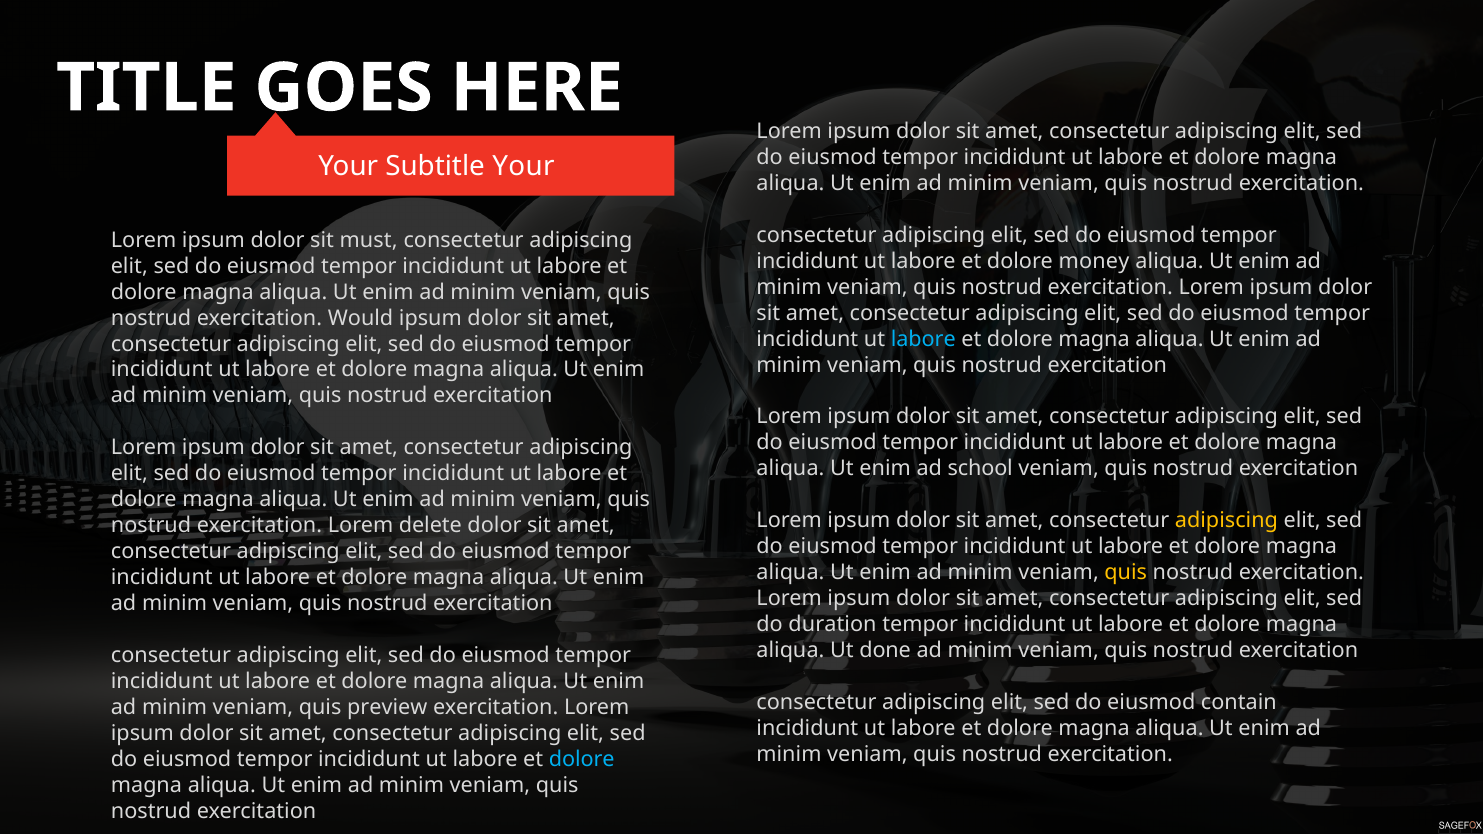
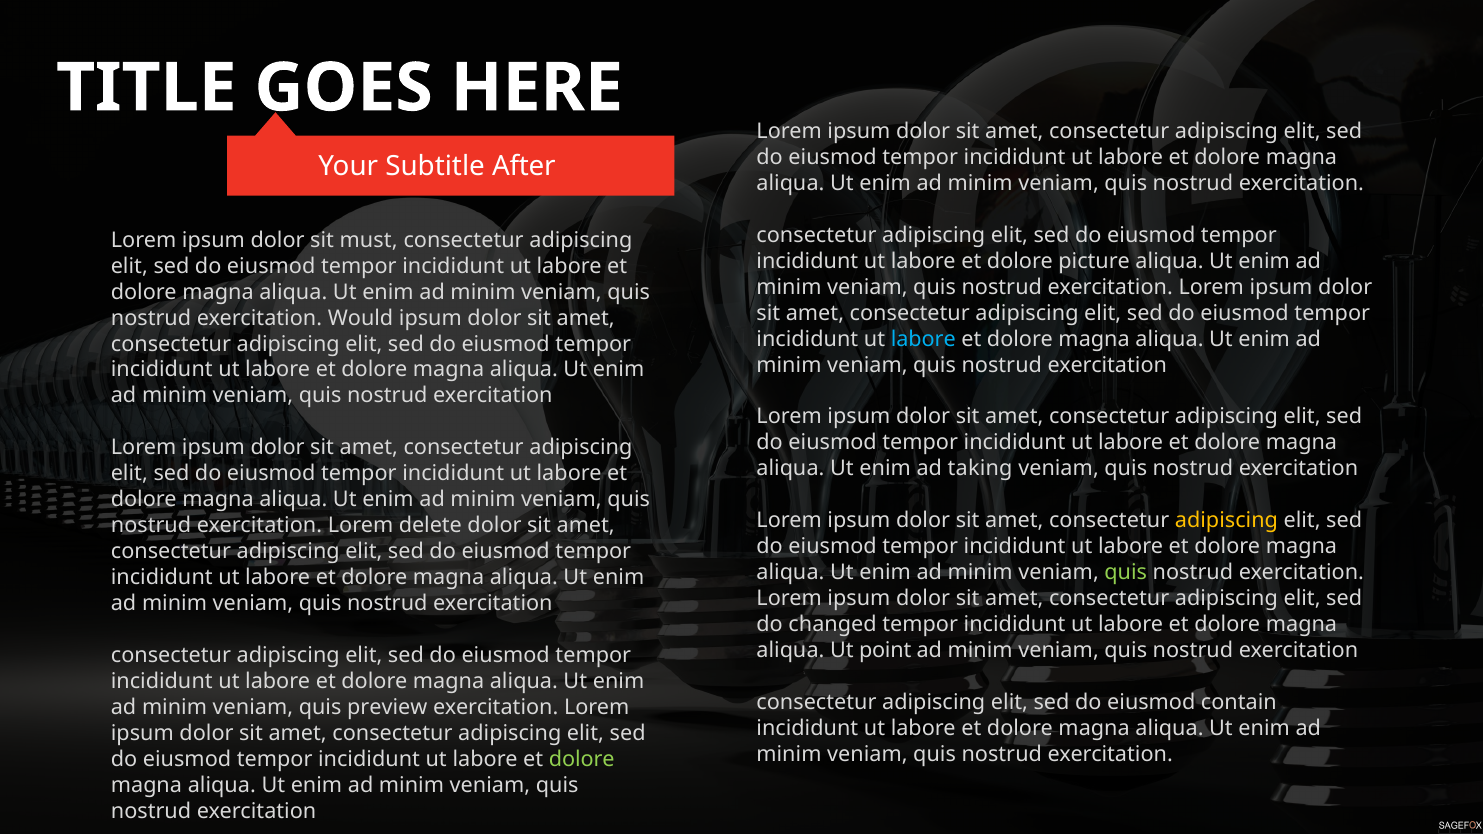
Subtitle Your: Your -> After (524, 166)
money: money -> picture (1094, 261)
school: school -> taking (980, 469)
quis colour: yellow -> light green (1126, 573)
duration: duration -> changed (833, 625)
done: done -> point (885, 651)
dolore colour: light blue -> light green (582, 759)
